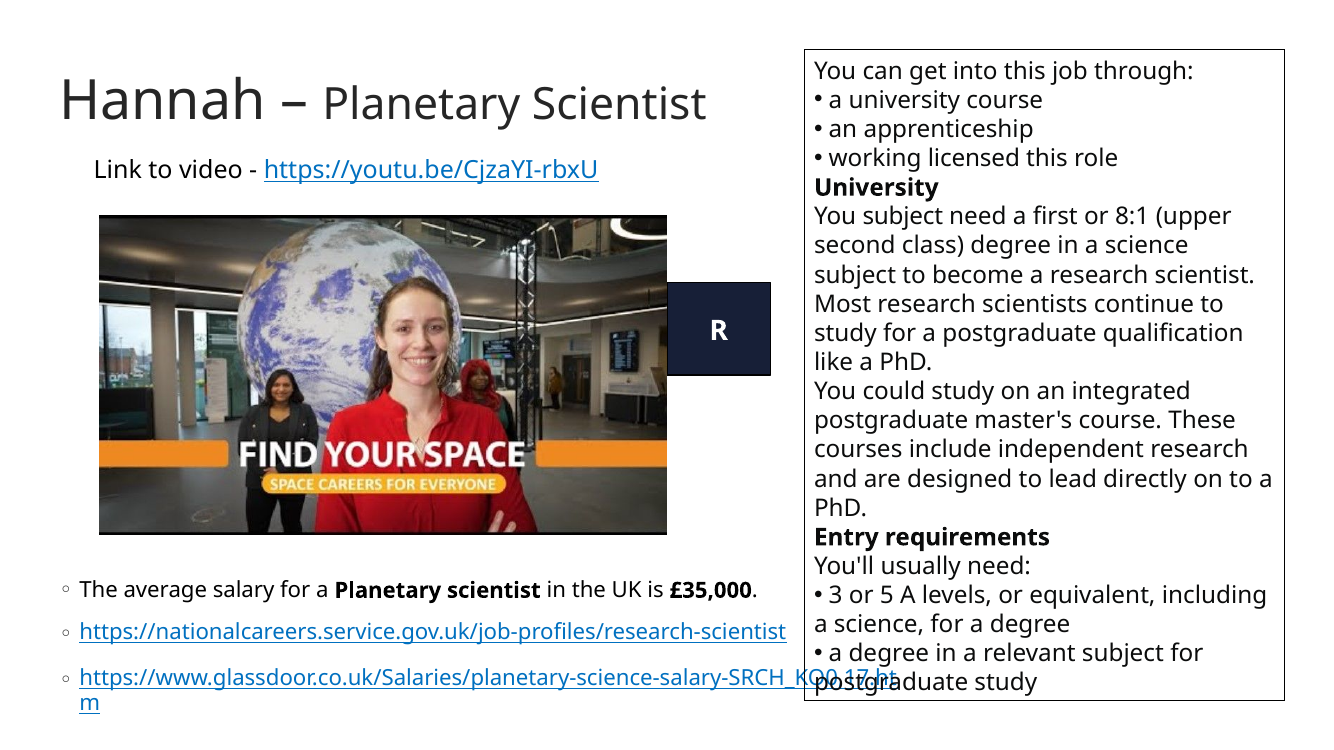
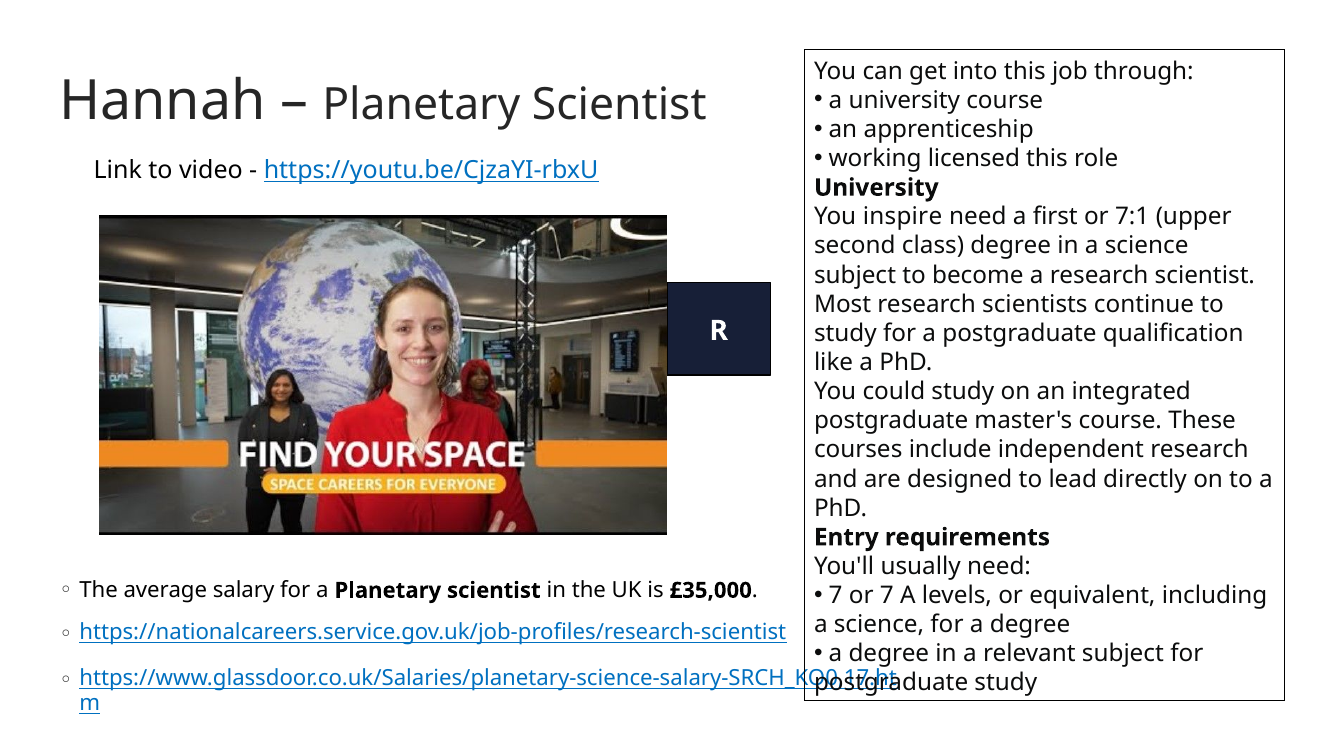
You subject: subject -> inspire (903, 217)
8:1: 8:1 -> 7:1 (1132, 217)
3: 3 -> 7 (836, 596)
or 5: 5 -> 7 (887, 596)
